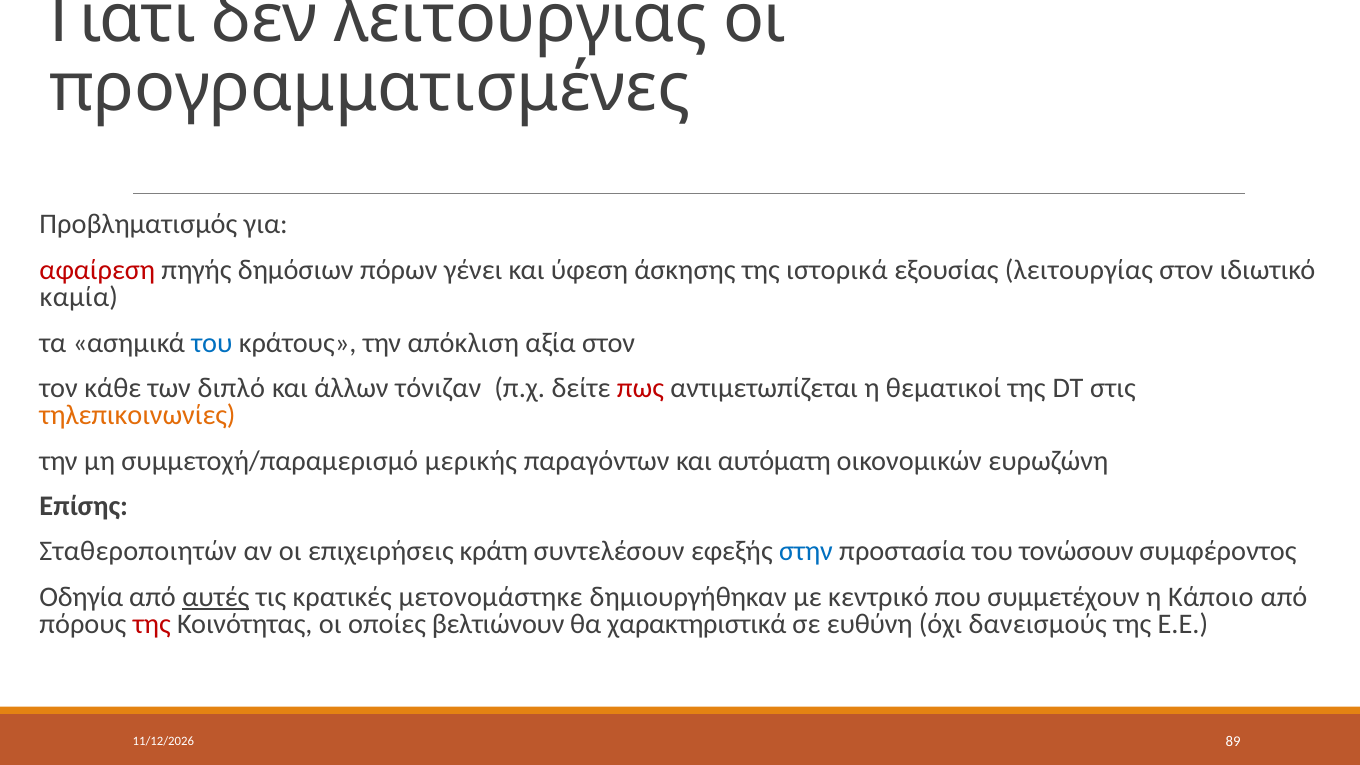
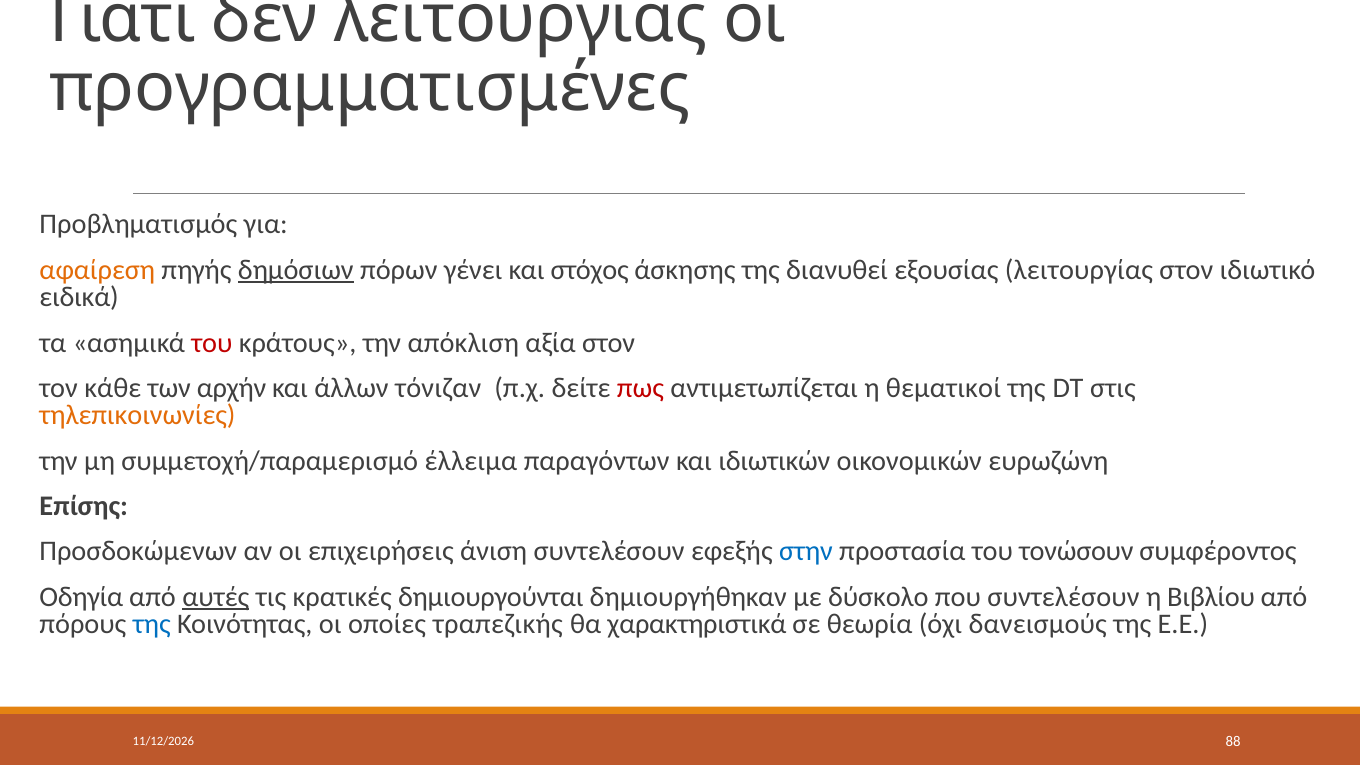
αφαίρεση colour: red -> orange (97, 270)
δημόσιων underline: none -> present (296, 270)
ύφεση: ύφεση -> στόχος (590, 270)
ιστορικά: ιστορικά -> διανυθεί (837, 270)
καμία: καμία -> ειδικά (79, 297)
του colour: blue -> red (212, 343)
διπλό: διπλό -> αρχήν (232, 388)
μερικής: μερικής -> έλλειμα (471, 461)
αυτόματη: αυτόματη -> ιδιωτικών (774, 461)
Σταθεροποιητών: Σταθεροποιητών -> Προσδοκώμενων (138, 552)
κράτη: κράτη -> άνιση (494, 552)
μετονομάστηκε: μετονομάστηκε -> δημιουργούνται (491, 597)
κεντρικό: κεντρικό -> δύσκολο (878, 597)
που συμμετέχουν: συμμετέχουν -> συντελέσουν (1063, 597)
Κάποιο: Κάποιο -> Βιβλίου (1211, 597)
της colour: red -> blue (152, 624)
βελτιώνουν: βελτιώνουν -> τραπεζικής (498, 624)
ευθύνη: ευθύνη -> θεωρία (870, 624)
89: 89 -> 88 (1233, 742)
